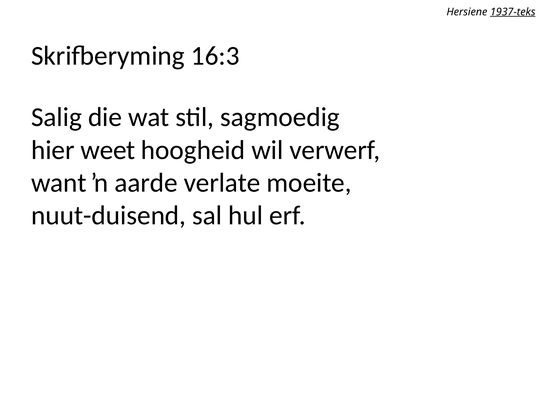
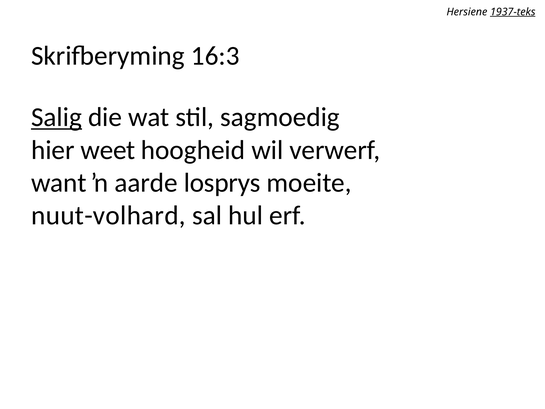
Salig underline: none -> present (57, 117)
verlate: verlate -> losprys (222, 183)
nuut-duisend: nuut-duisend -> nuut-volhard (108, 215)
